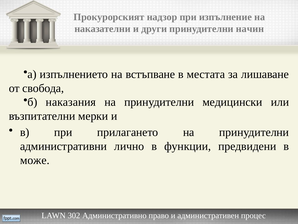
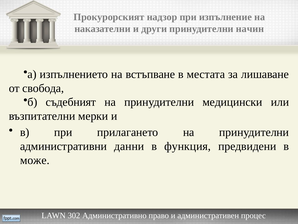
наказания: наказания -> съдебният (71, 102)
лично: лично -> данни (129, 146)
функции: функции -> функция (188, 146)
